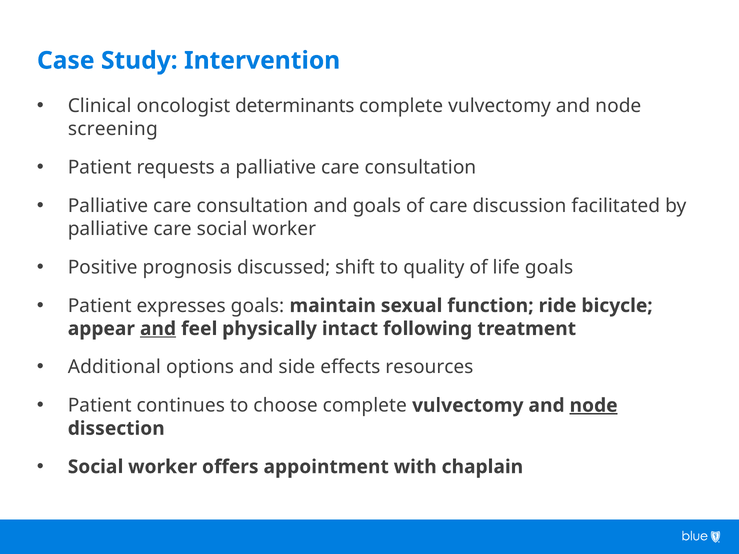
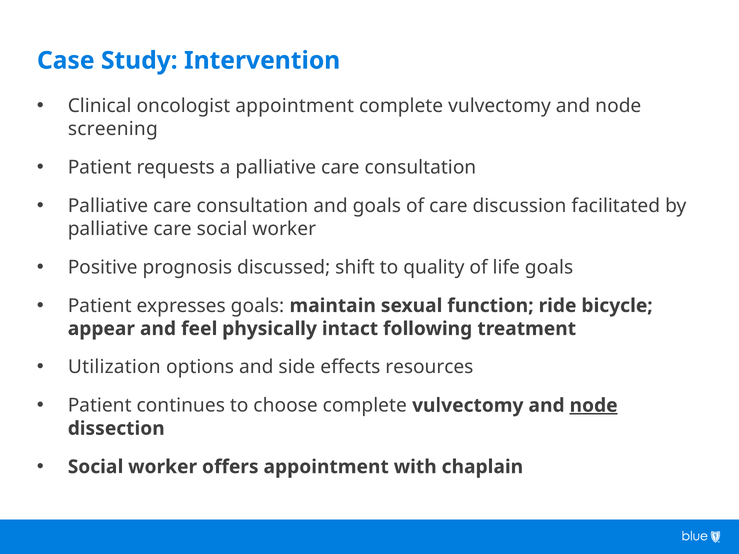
oncologist determinants: determinants -> appointment (295, 106)
and underline: present -> none (158, 329)
Additional: Additional -> Utilization (114, 367)
